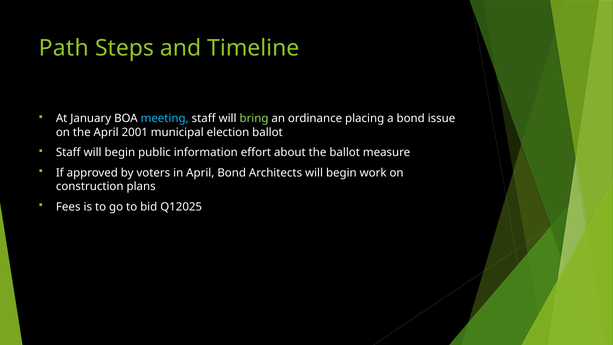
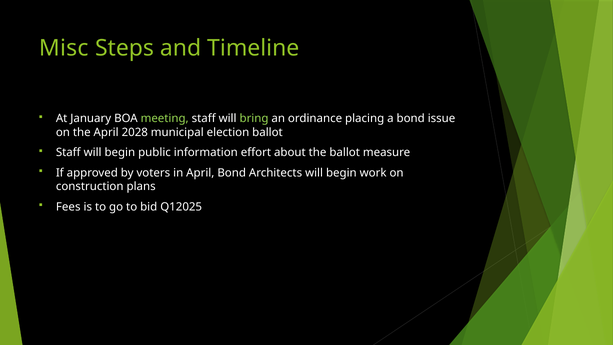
Path: Path -> Misc (64, 48)
meeting colour: light blue -> light green (165, 119)
2001: 2001 -> 2028 (135, 132)
